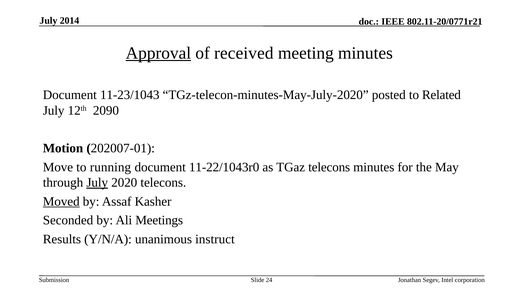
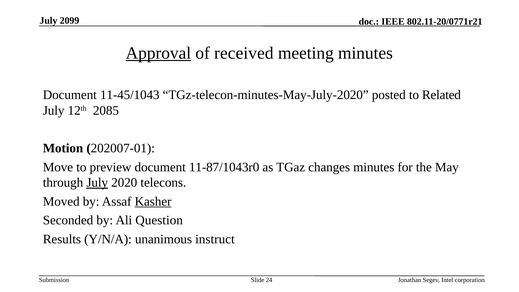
2014: 2014 -> 2099 (69, 21)
11-23/1043: 11-23/1043 -> 11-45/1043 (130, 95)
2090: 2090 -> 2085 (106, 111)
running: running -> preview (111, 167)
11-22/1043r0: 11-22/1043r0 -> 11-87/1043r0 (224, 167)
TGaz telecons: telecons -> changes (329, 167)
Moved underline: present -> none (61, 201)
Kasher underline: none -> present (153, 201)
Meetings: Meetings -> Question (159, 220)
